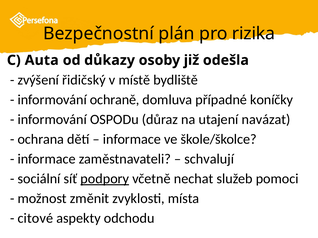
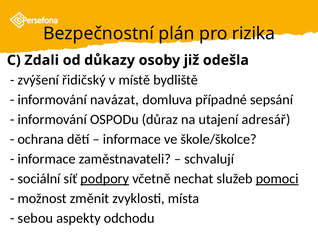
Auta: Auta -> Zdali (42, 60)
ochraně: ochraně -> navázat (115, 100)
koníčky: koníčky -> sepsání (272, 100)
navázat: navázat -> adresář (266, 120)
pomoci underline: none -> present (277, 179)
citové: citové -> sebou (35, 219)
